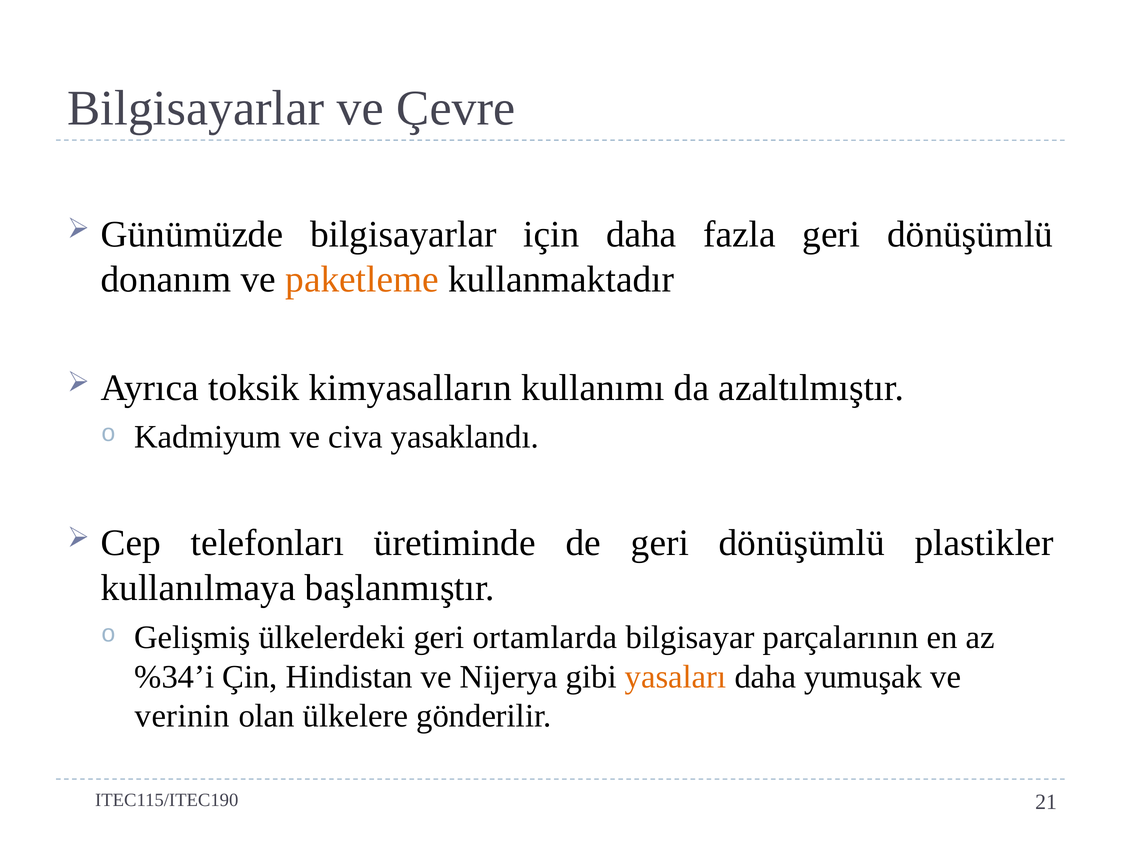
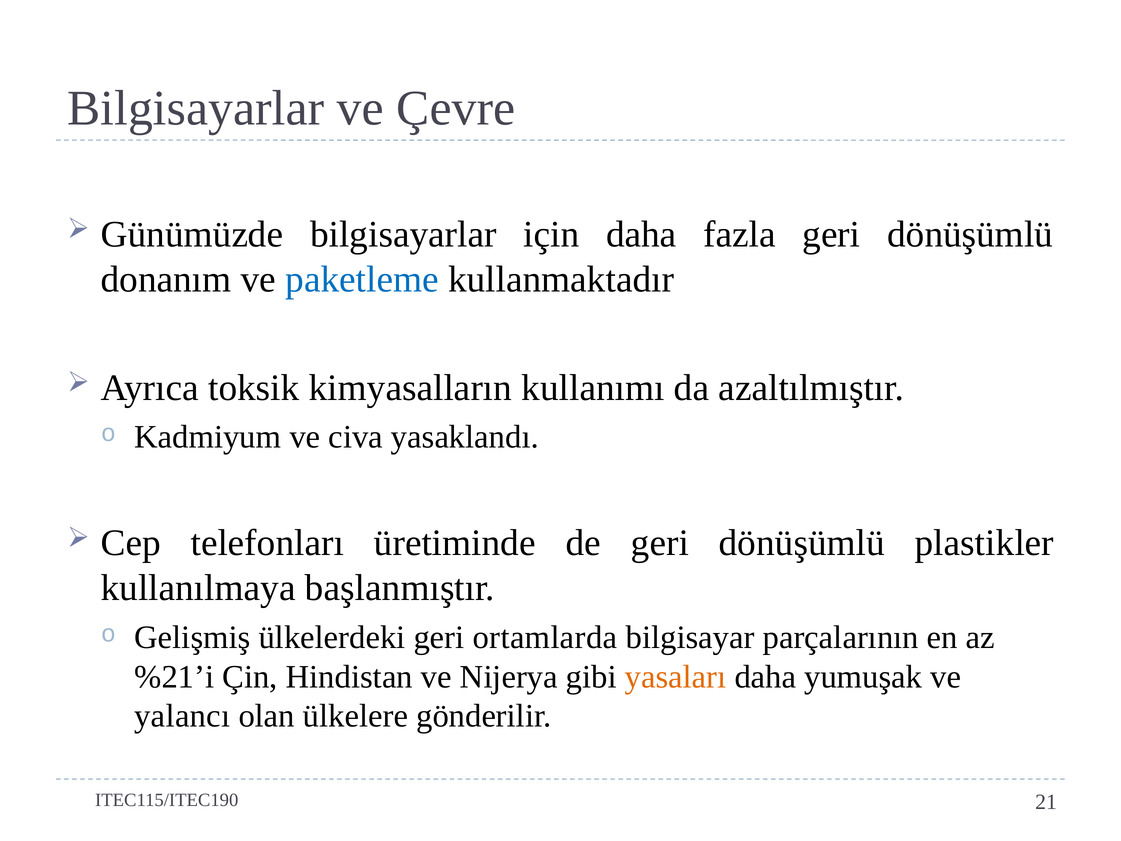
paketleme colour: orange -> blue (362, 279)
%34’i: %34’i -> %21’i (174, 677)
verinin: verinin -> yalancı (182, 716)
